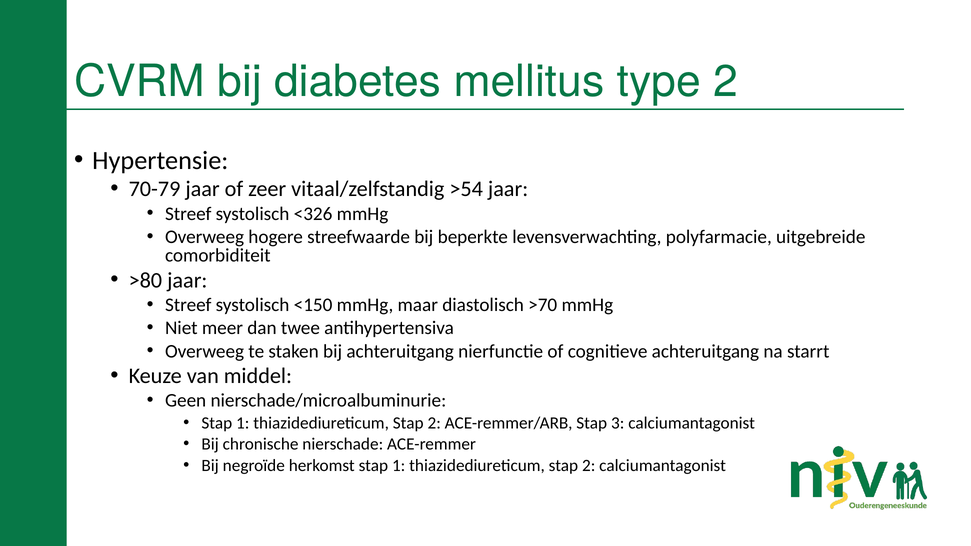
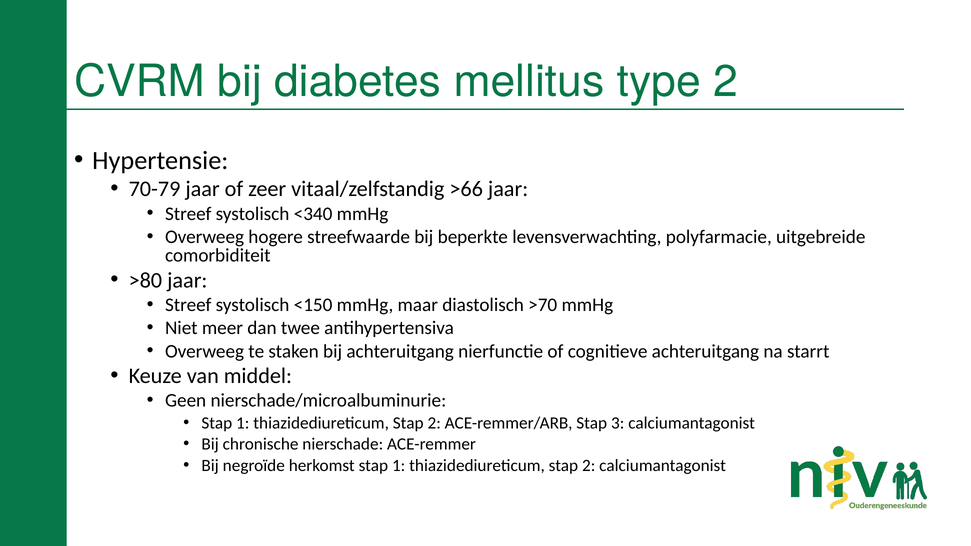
>54: >54 -> >66 (466, 189)
<326: <326 -> <340 (313, 214)
